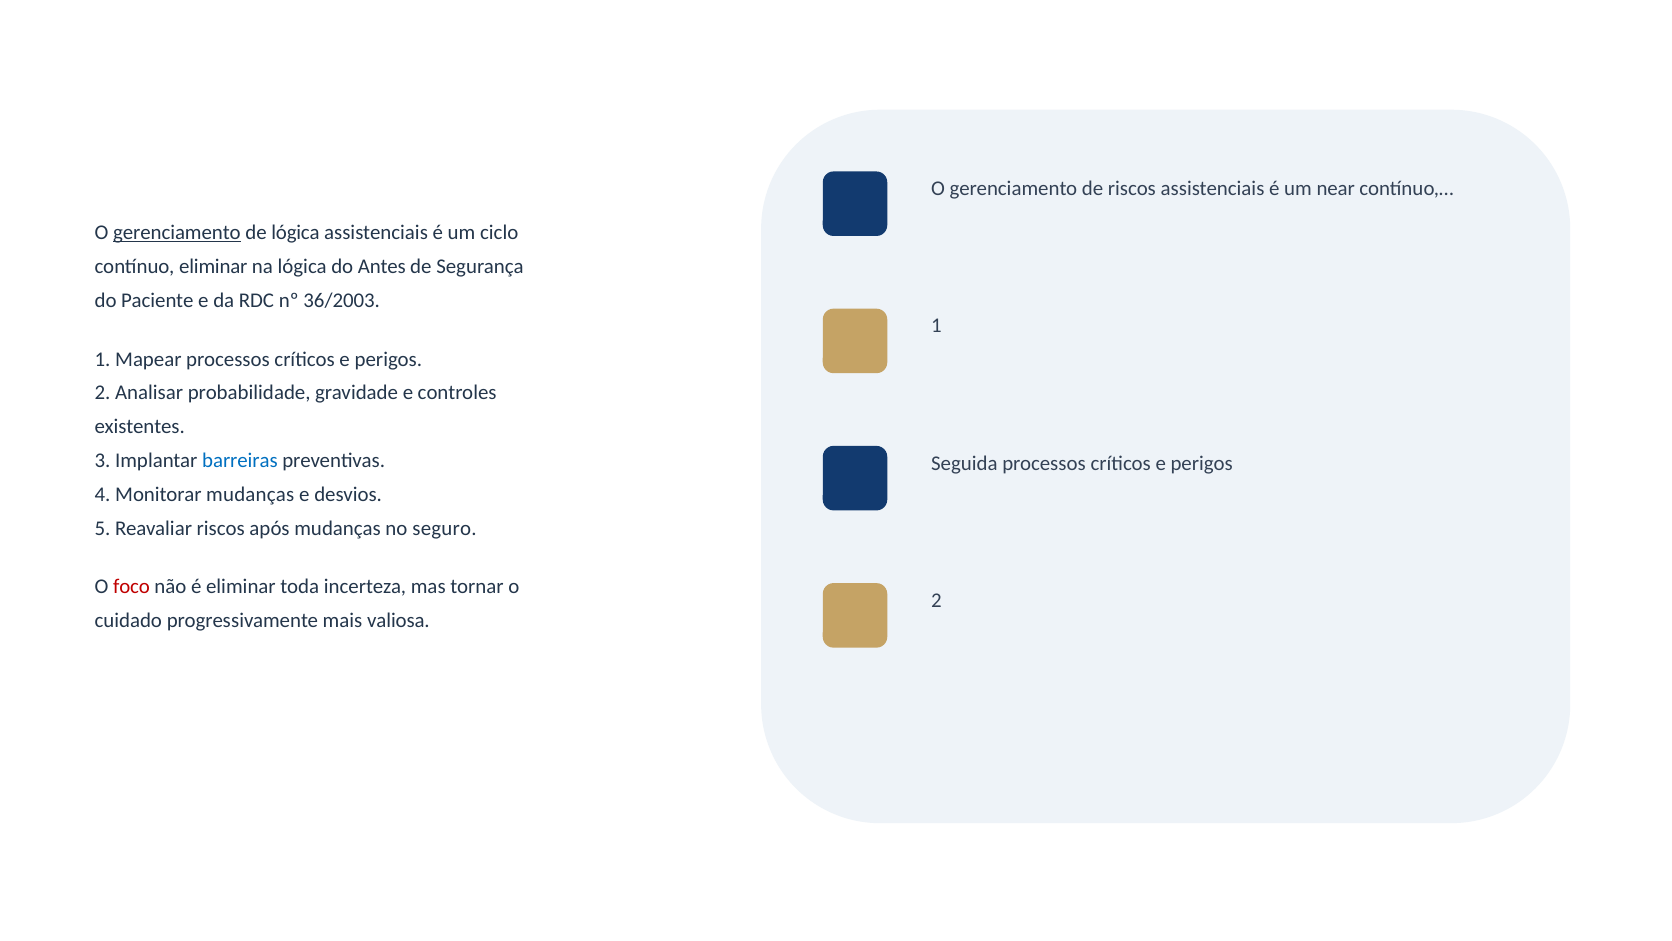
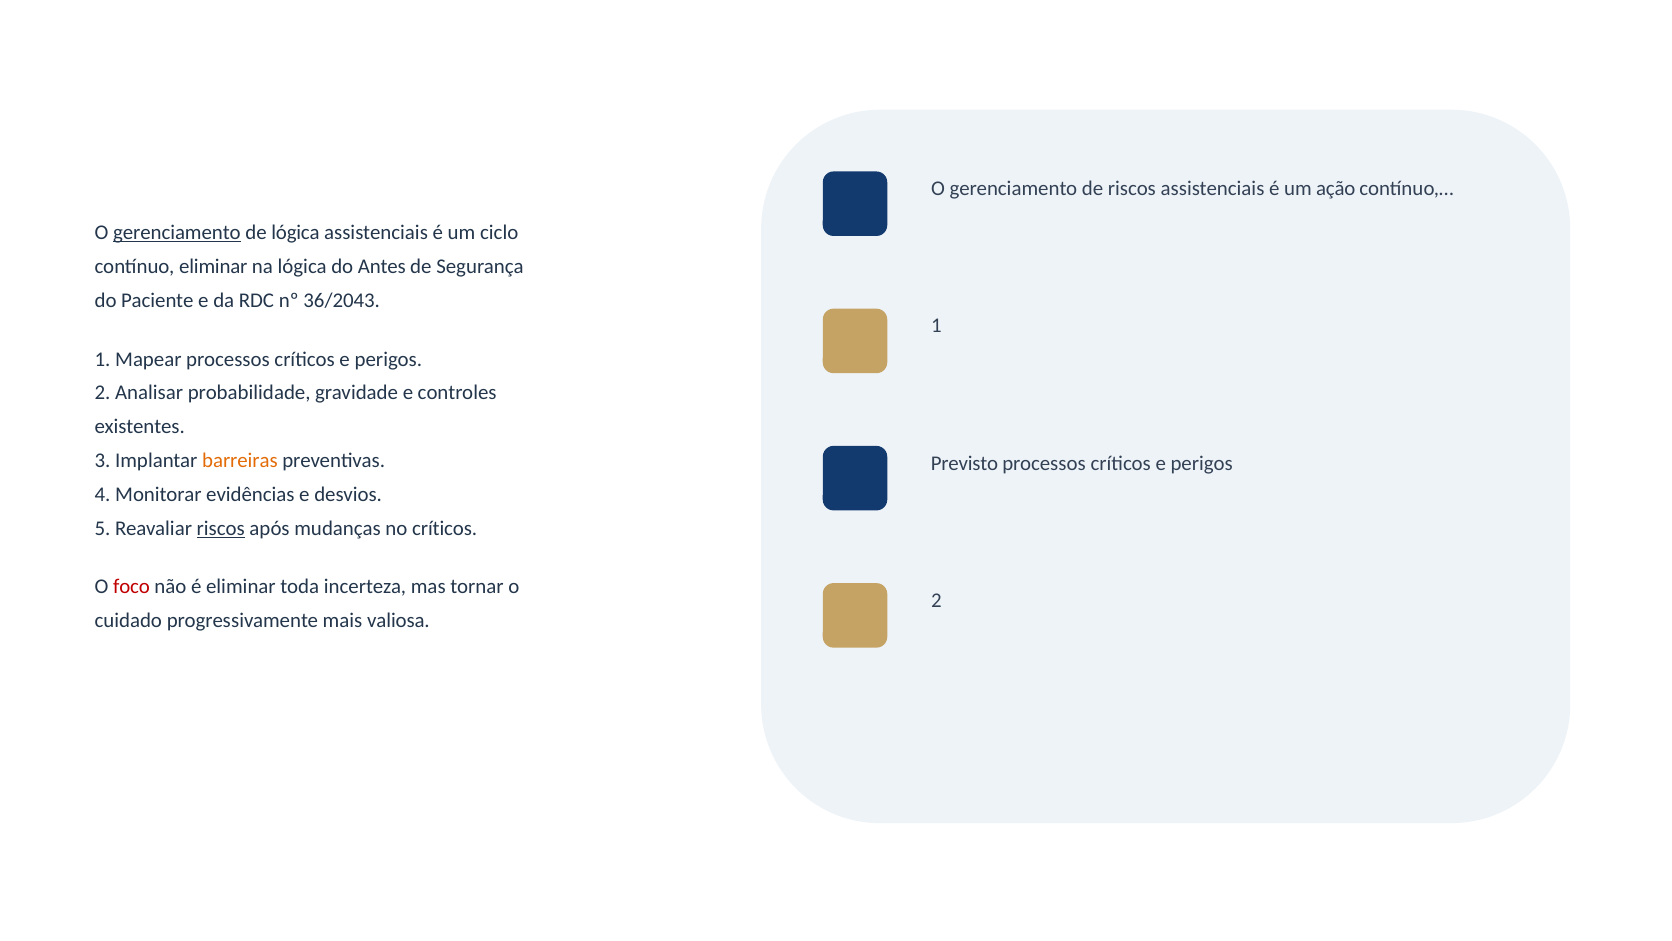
near: near -> ação (1336, 189)
36/2003: 36/2003 -> 36/2043 (342, 300)
barreiras colour: blue -> orange (240, 460)
Seguida: Seguida -> Previsto (964, 463)
Monitorar mudanças: mudanças -> evidências (250, 494)
riscos underline: none -> present (221, 528)
no seguro: seguro -> críticos (445, 528)
